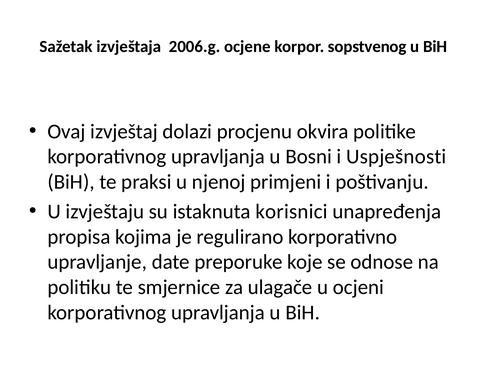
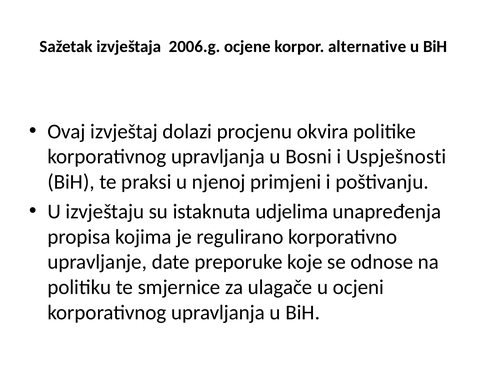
sopstvenog: sopstvenog -> alternative (367, 47)
korisnici: korisnici -> udjelima (292, 211)
